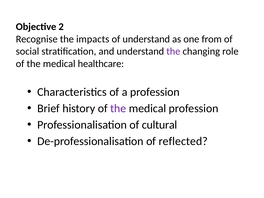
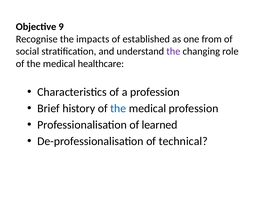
2: 2 -> 9 (61, 27)
of understand: understand -> established (146, 39)
the colour: purple -> blue (118, 108)
cultural: cultural -> learned (160, 125)
reflected: reflected -> technical (183, 141)
